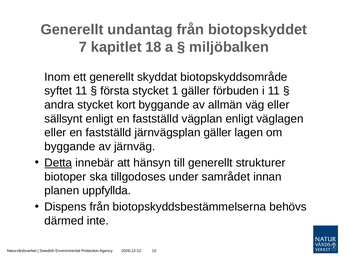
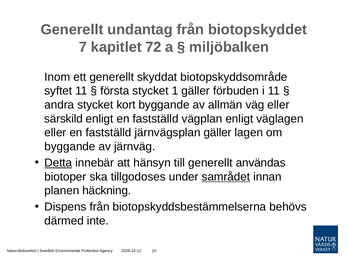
18: 18 -> 72 (153, 47)
sällsynt: sällsynt -> särskild (64, 119)
strukturer: strukturer -> användas (261, 163)
samrådet underline: none -> present (226, 177)
uppfyllda: uppfyllda -> häckning (107, 191)
